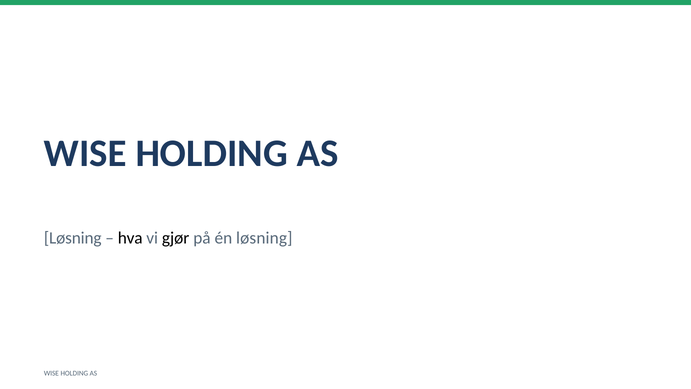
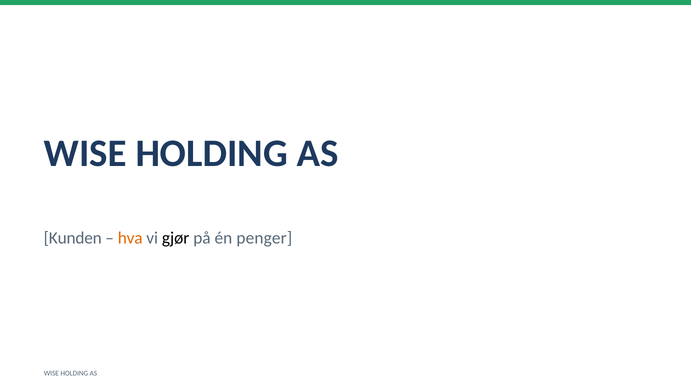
Løsning: Løsning -> Kunden (73, 238)
hva colour: black -> orange (130, 238)
én løsning: løsning -> penger (264, 238)
